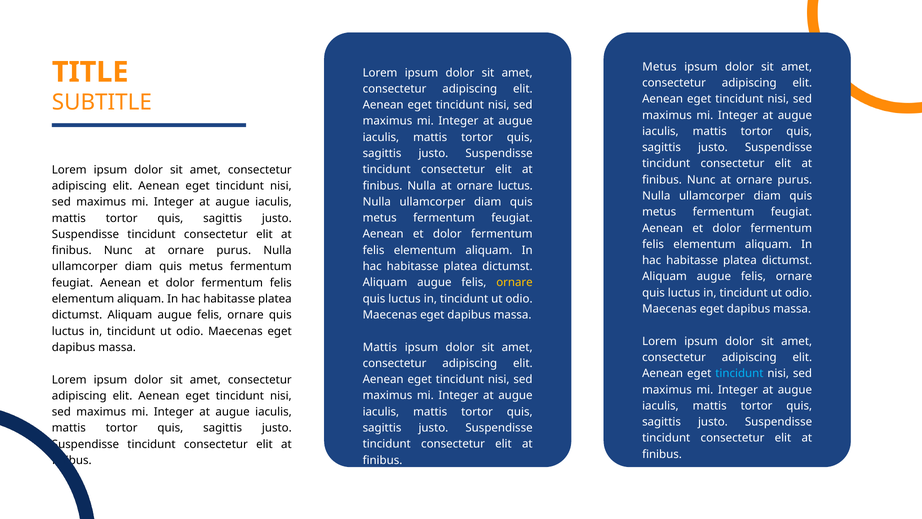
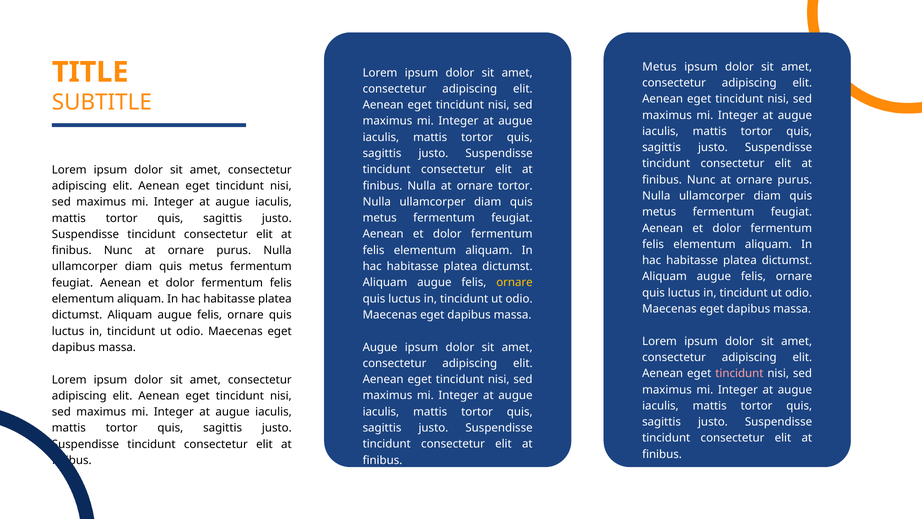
ornare luctus: luctus -> tortor (515, 186)
Mattis: Mattis -> Augue (380, 347)
tincidunt colour: light blue -> pink (739, 373)
